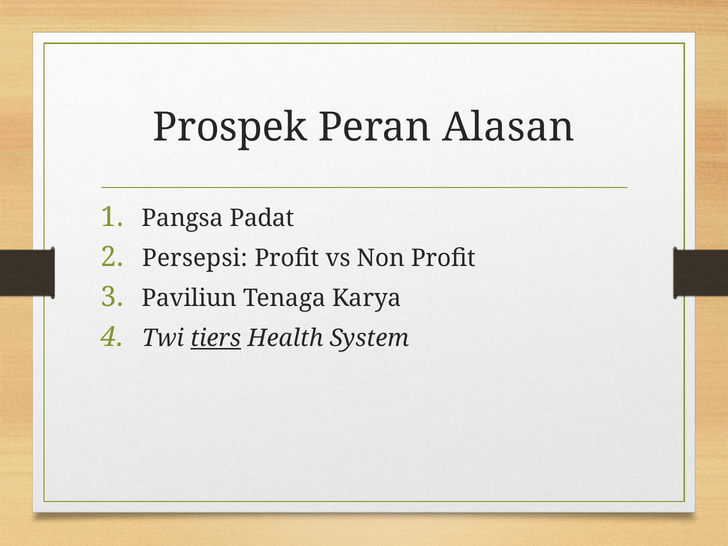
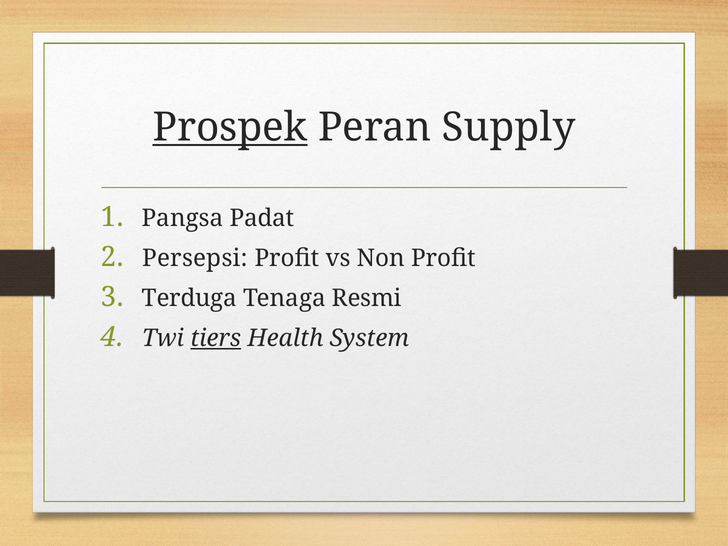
Prospek underline: none -> present (230, 128)
Alasan: Alasan -> Supply (509, 128)
Paviliun: Paviliun -> Terduga (189, 298)
Karya: Karya -> Resmi (367, 298)
